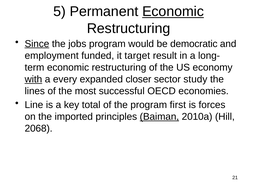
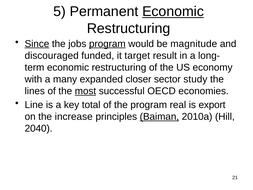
program underline: none -> present (107, 44)
democratic: democratic -> magnitude (194, 44)
employment: employment -> discouraged (52, 56)
with underline: present -> none (33, 79)
every: every -> many (65, 79)
most underline: none -> present (85, 91)
first: first -> real (178, 105)
forces: forces -> export (212, 105)
imported: imported -> increase (74, 117)
2068: 2068 -> 2040 (39, 128)
